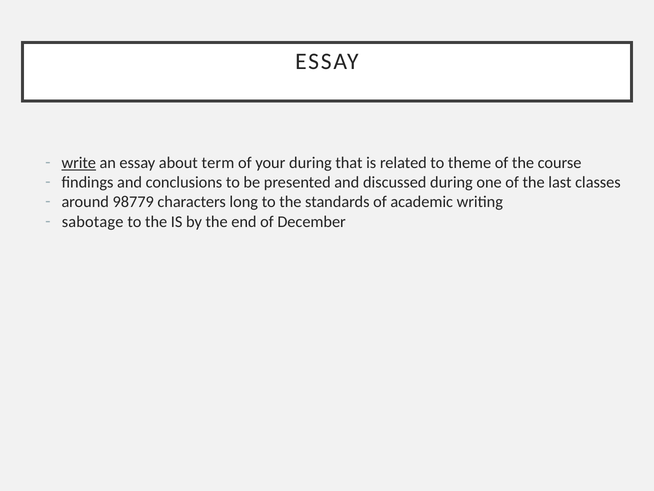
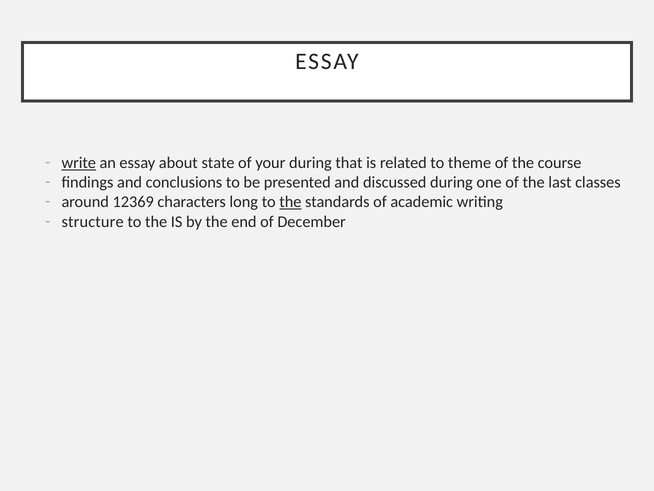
term: term -> state (218, 163)
98779: 98779 -> 12369 (133, 202)
the underline: none -> present (290, 202)
sabotage: sabotage -> structure (93, 221)
